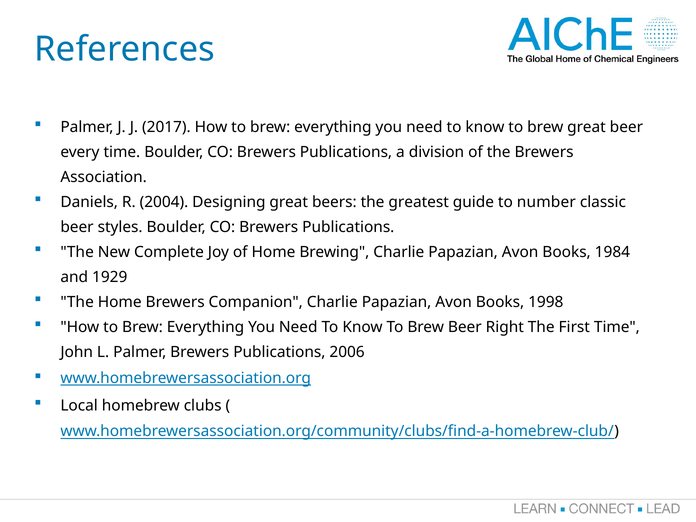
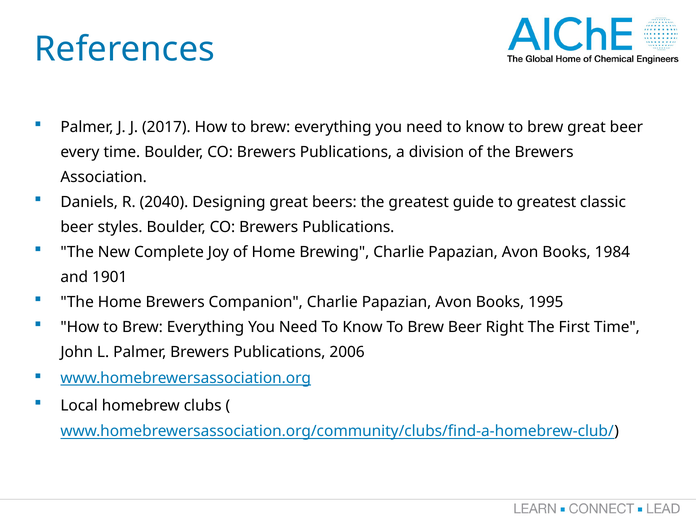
2004: 2004 -> 2040 (164, 202)
to number: number -> greatest (546, 202)
1929: 1929 -> 1901 (110, 277)
1998: 1998 -> 1995 (546, 302)
